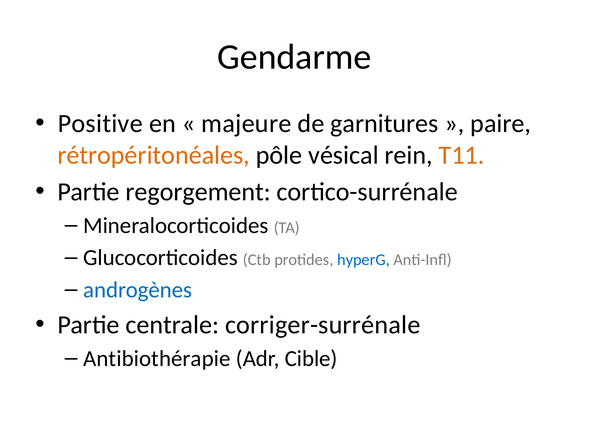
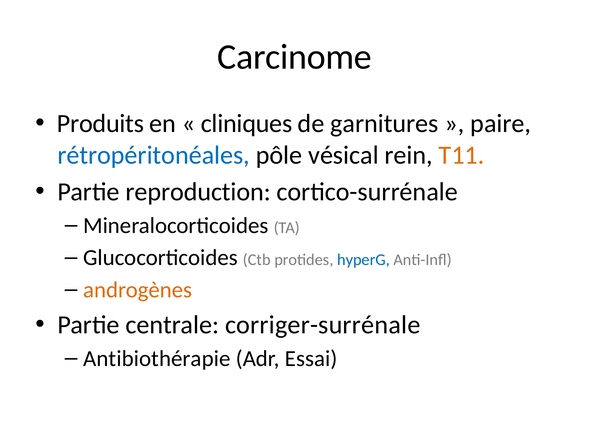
Gendarme: Gendarme -> Carcinome (294, 57)
Positive: Positive -> Produits (101, 124)
majeure: majeure -> cliniques (247, 124)
rétropéritonéales colour: orange -> blue (154, 155)
regorgement: regorgement -> reproduction (198, 192)
androgènes colour: blue -> orange (138, 290)
Cible: Cible -> Essai (311, 358)
